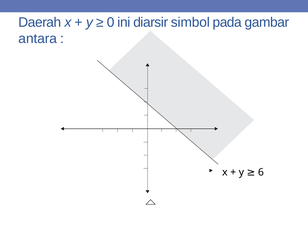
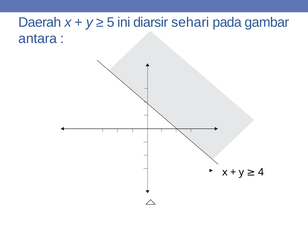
0: 0 -> 5 (111, 22)
simbol: simbol -> sehari (190, 22)
6: 6 -> 4 (261, 172)
